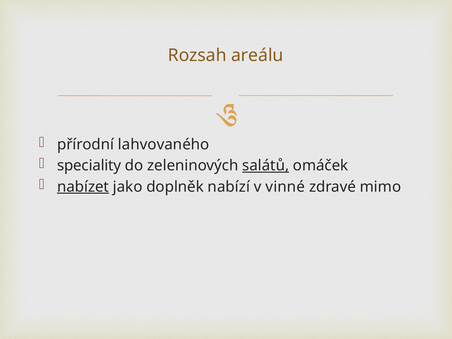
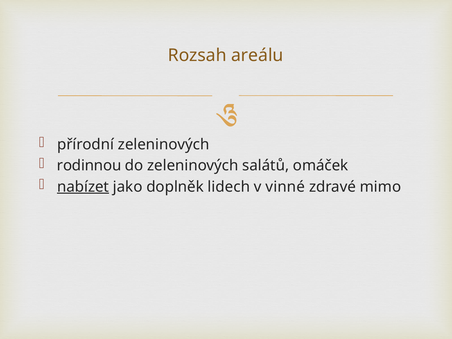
přírodní lahvovaného: lahvovaného -> zeleninových (164, 145)
speciality: speciality -> rodinnou (89, 166)
salátů underline: present -> none (266, 166)
nabízí: nabízí -> lidech (229, 187)
